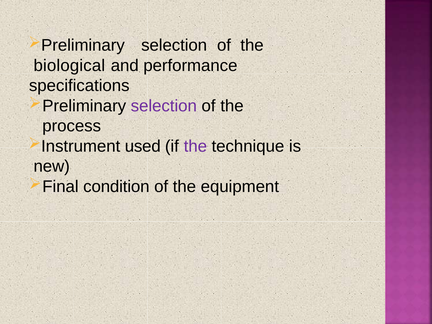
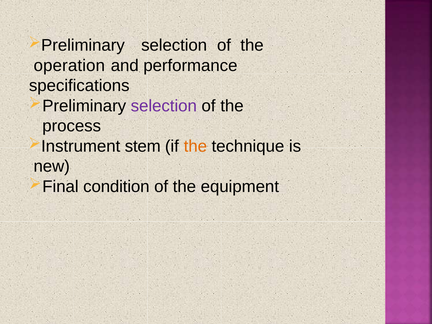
biological: biological -> operation (69, 66)
used: used -> stem (143, 146)
the colour: purple -> orange (195, 146)
